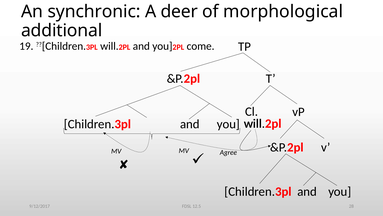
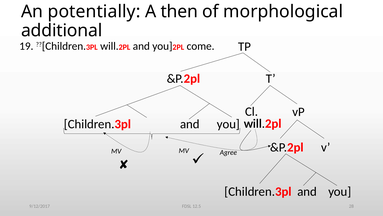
synchronic: synchronic -> potentially (94, 12)
deer: deer -> then (179, 12)
